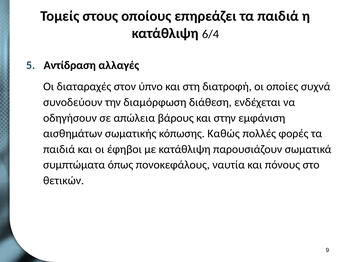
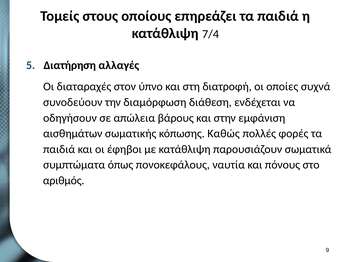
6/4: 6/4 -> 7/4 (211, 34)
Αντίδραση: Αντίδραση -> Διατήρηση (70, 65)
θετικών: θετικών -> αριθμός (64, 181)
